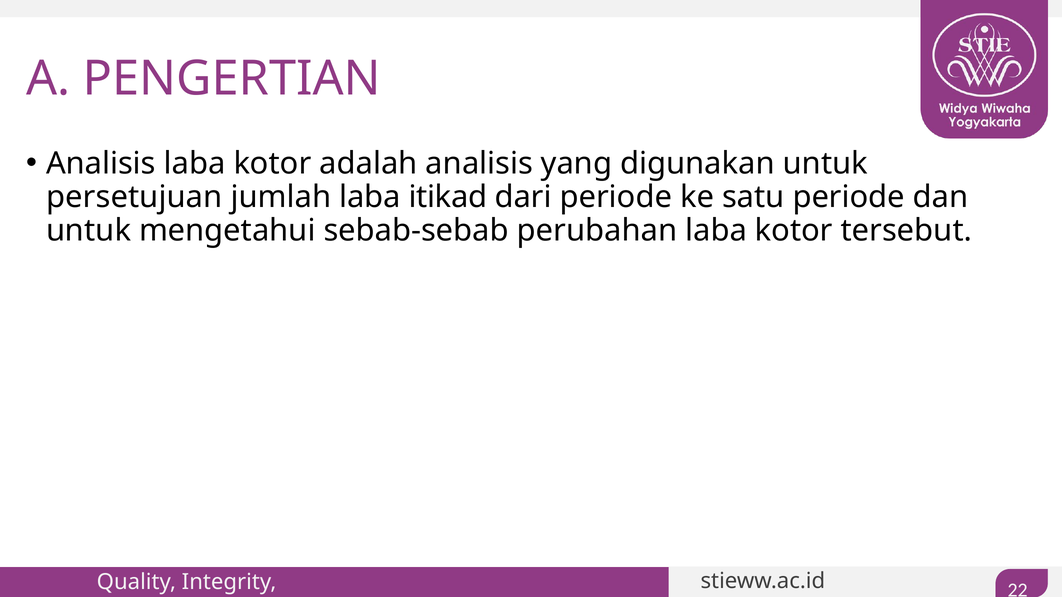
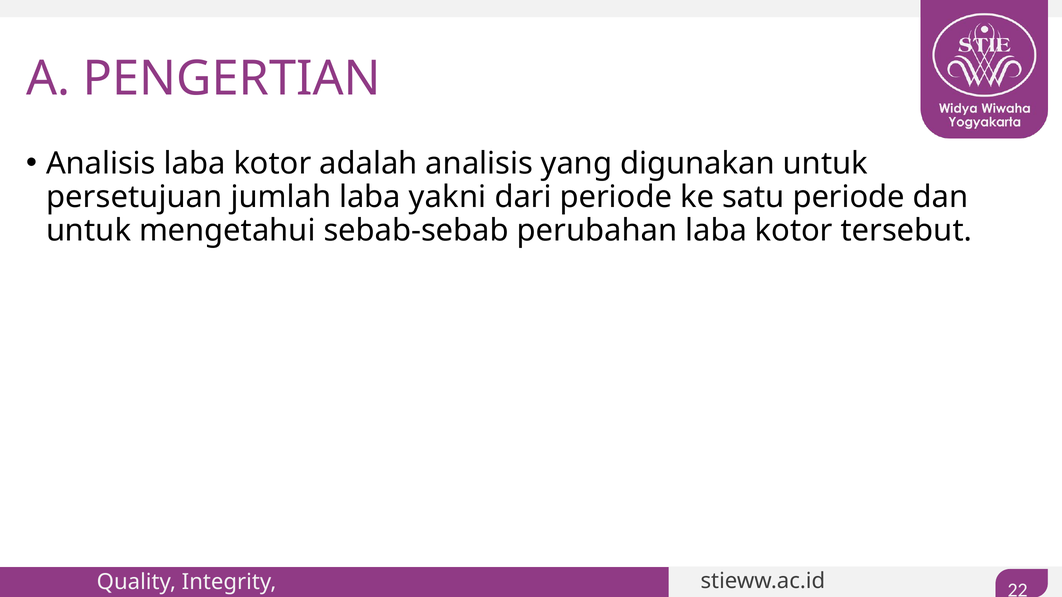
itikad: itikad -> yakni (448, 197)
